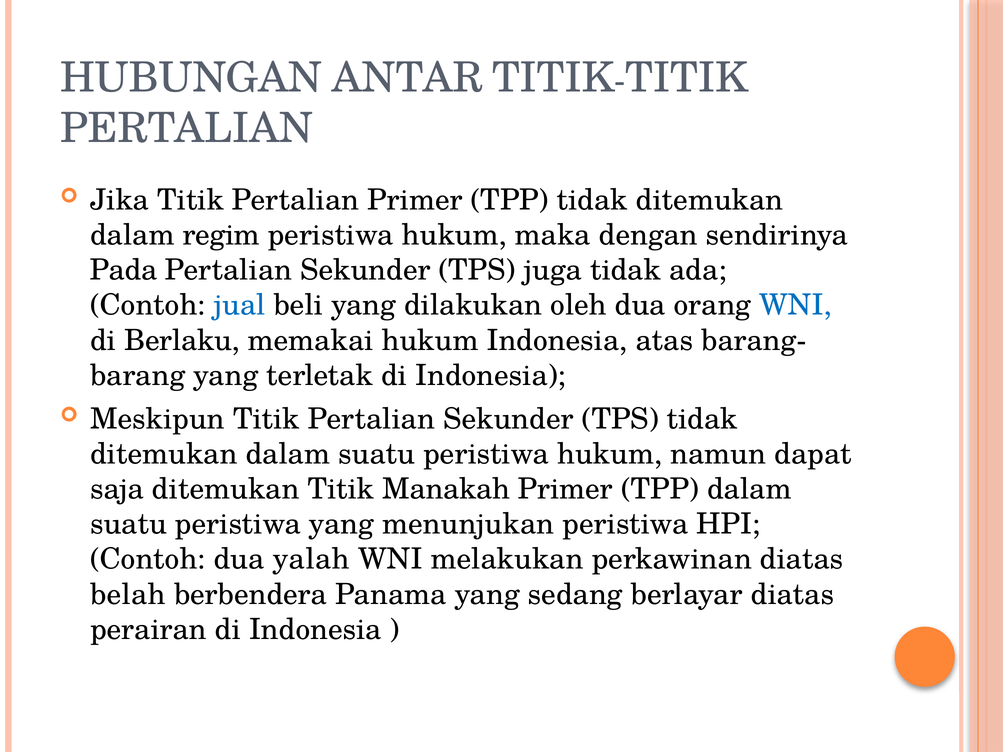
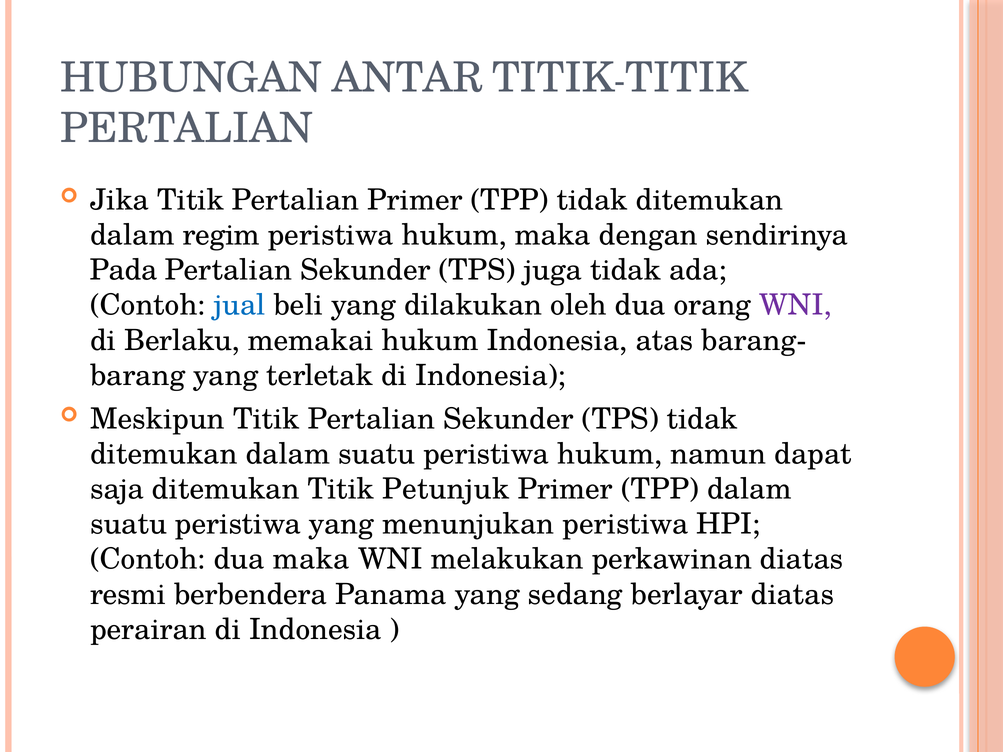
WNI colour: blue -> purple (796, 305)
Manakah: Manakah -> Petunjuk (446, 489)
dua yalah: yalah -> maka (311, 559)
belah: belah -> resmi (128, 595)
